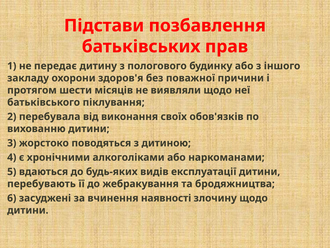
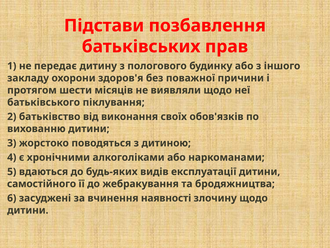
перебувала: перебувала -> батьківство (50, 116)
перебувають: перебувають -> самостійного (42, 183)
